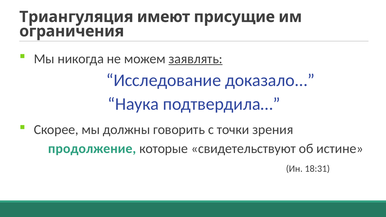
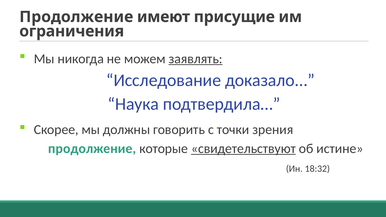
Триангуляция: Триангуляция -> Продолжение (76, 17)
свидетельствуют underline: none -> present (243, 149)
18:31: 18:31 -> 18:32 (317, 169)
